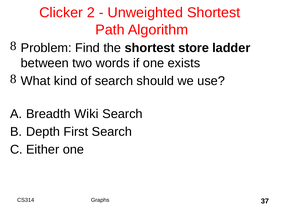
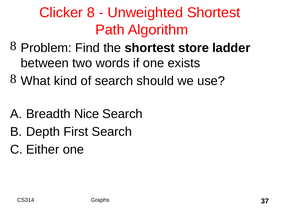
2: 2 -> 8 (91, 13)
Wiki: Wiki -> Nice (87, 114)
